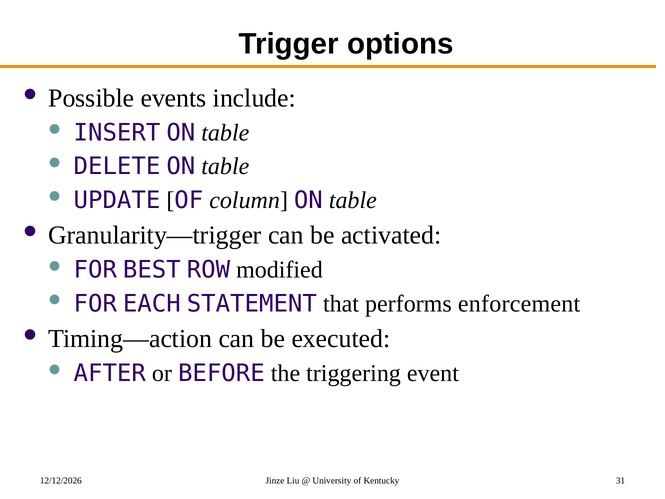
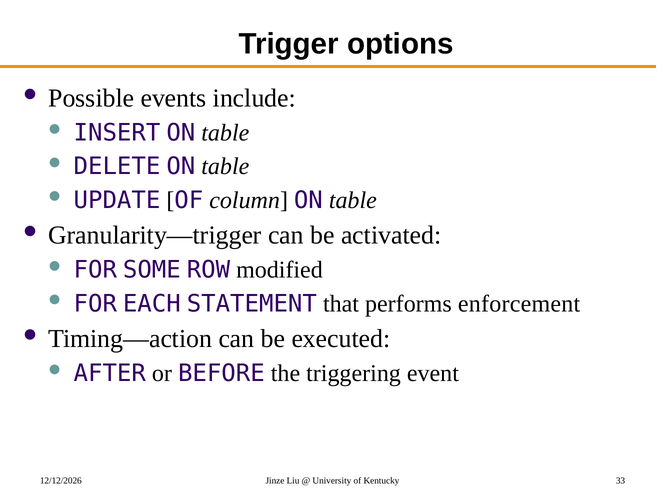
BEST: BEST -> SOME (152, 270)
31: 31 -> 33 (621, 481)
